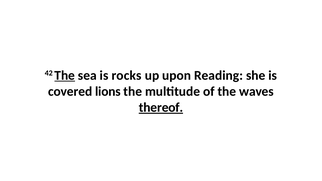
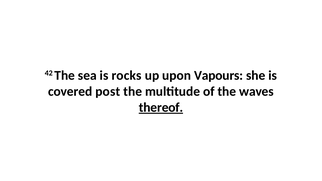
The underline: present -> none (65, 75)
Reading: Reading -> Vapours (219, 75)
lions: lions -> post (108, 91)
